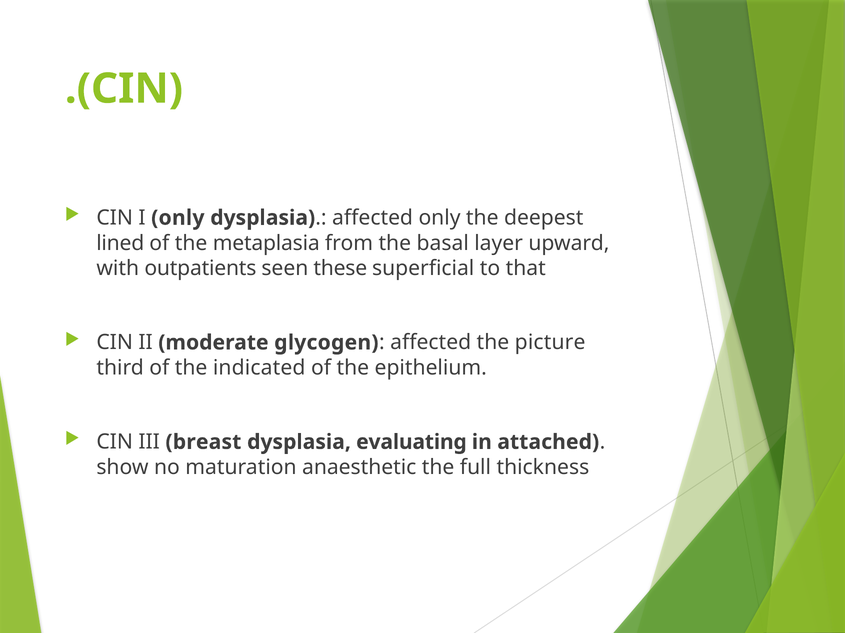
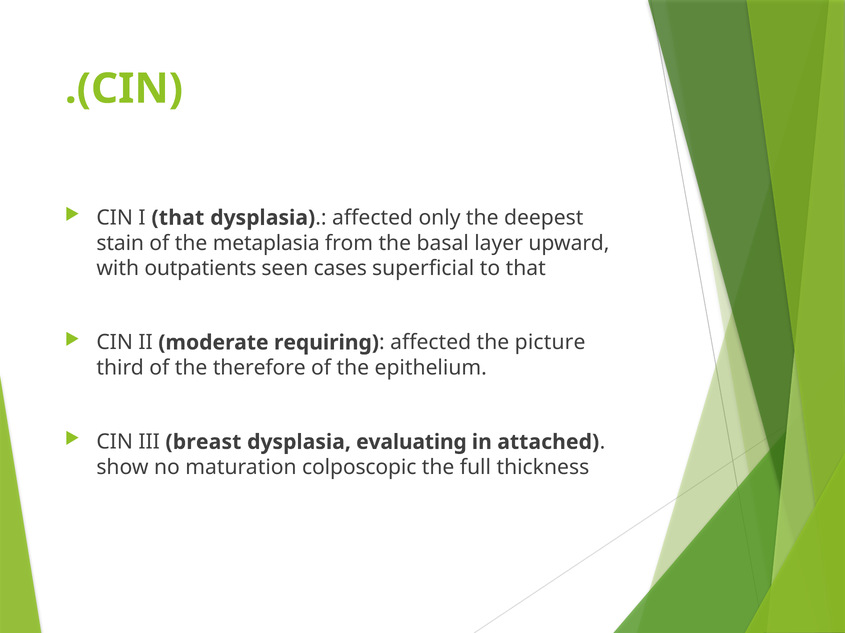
I only: only -> that (178, 218)
lined: lined -> stain (120, 243)
these: these -> cases (340, 269)
glycogen: glycogen -> requiring (326, 343)
indicated: indicated -> therefore (259, 368)
anaesthetic: anaesthetic -> colposcopic (359, 468)
